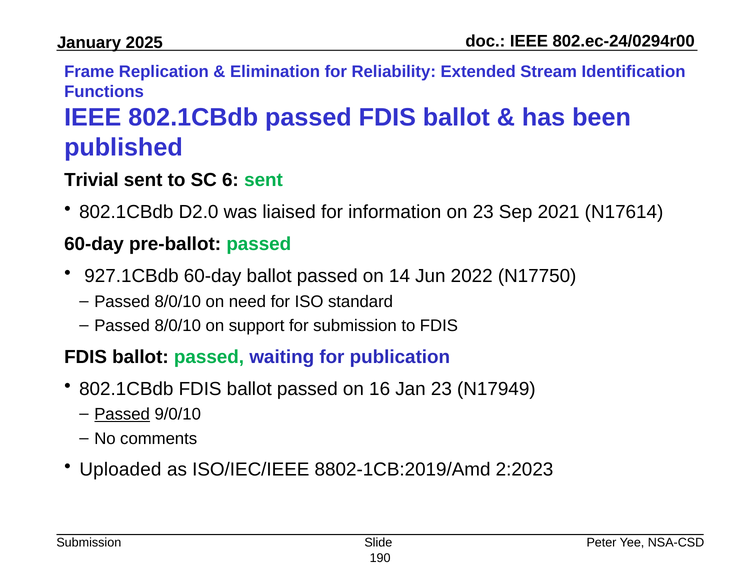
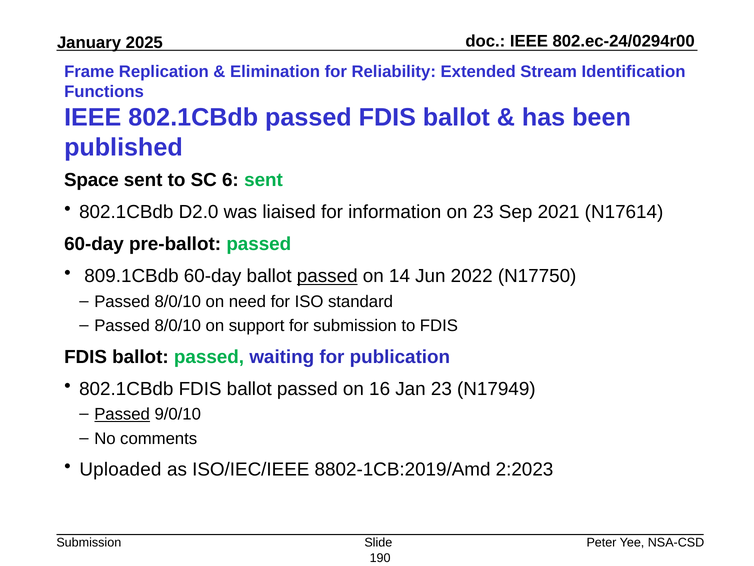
Trivial: Trivial -> Space (91, 180)
927.1CBdb: 927.1CBdb -> 809.1CBdb (131, 276)
passed underline: none -> present (327, 276)
